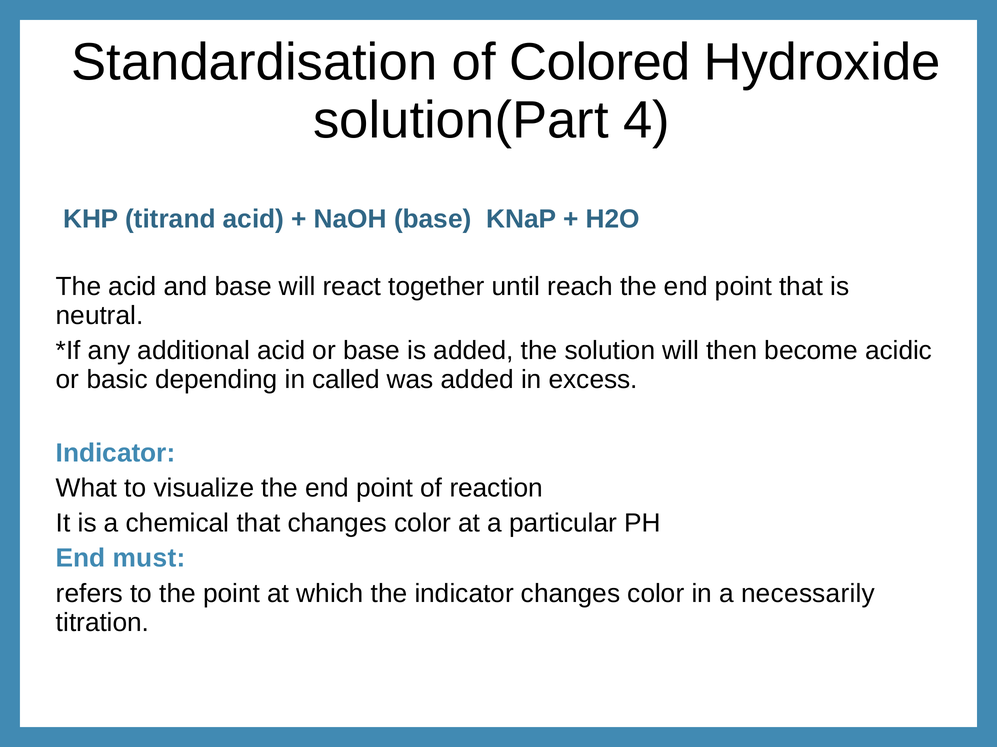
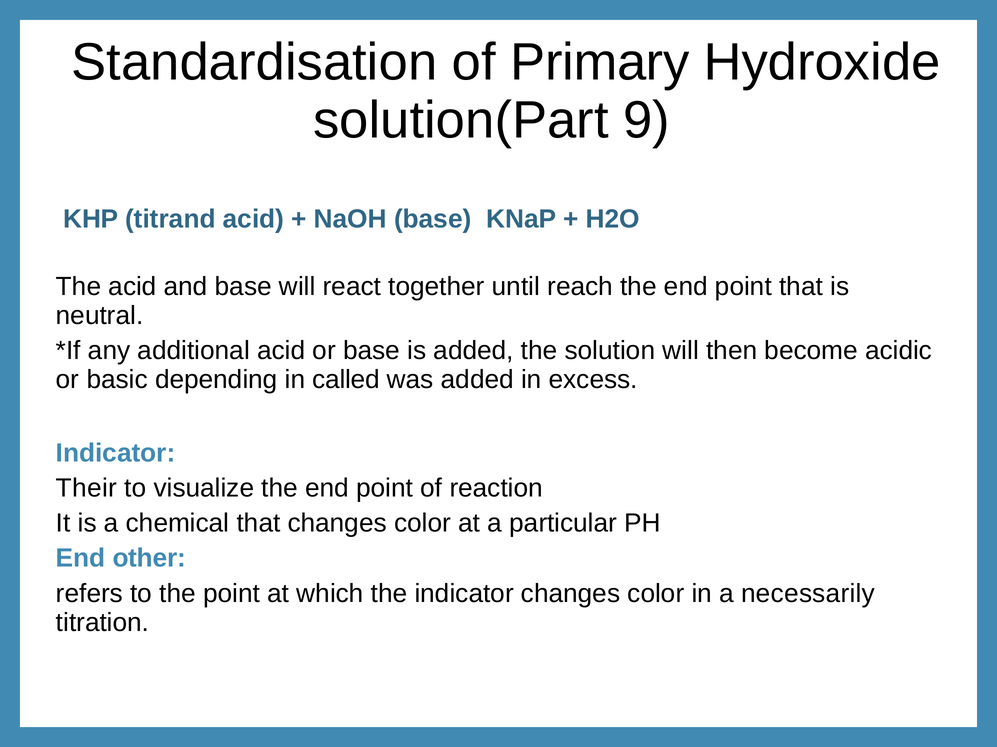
Colored: Colored -> Primary (600, 63)
4: 4 -> 9 (647, 121)
What: What -> Their (86, 489)
must: must -> other (149, 559)
